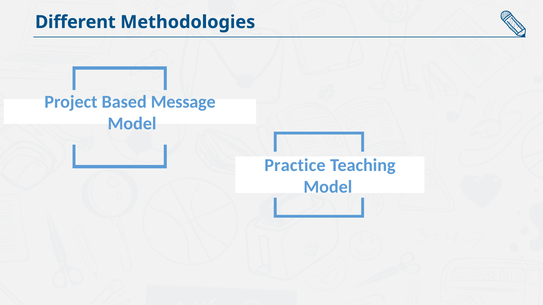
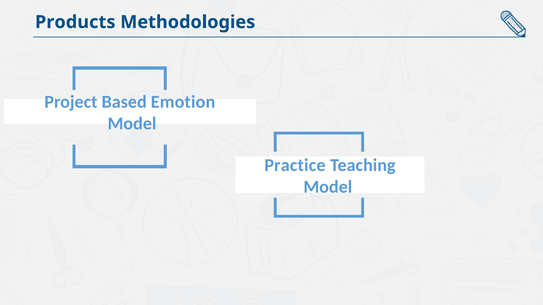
Different: Different -> Products (75, 22)
Message: Message -> Emotion (183, 102)
